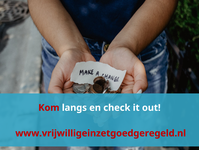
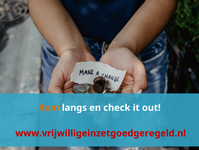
Kom colour: red -> orange (49, 107)
